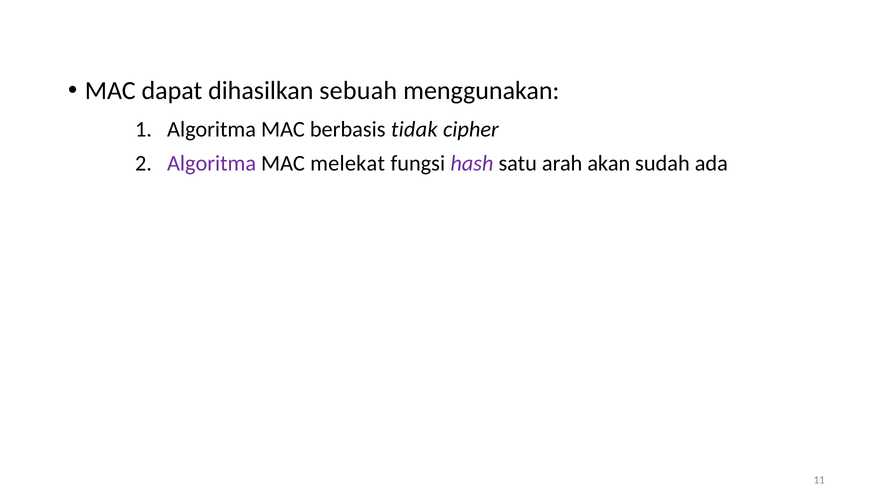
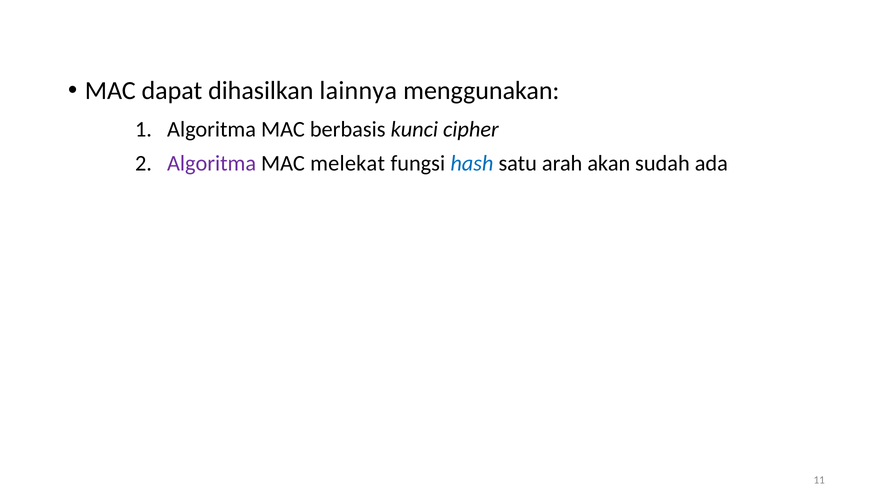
sebuah: sebuah -> lainnya (358, 90)
tidak: tidak -> kunci (414, 129)
hash colour: purple -> blue (472, 163)
